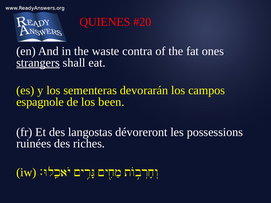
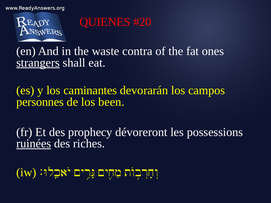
sementeras: sementeras -> caminantes (90, 90)
espagnole: espagnole -> personnes (40, 102)
langostas: langostas -> prophecy (90, 132)
ruinées underline: none -> present (34, 144)
